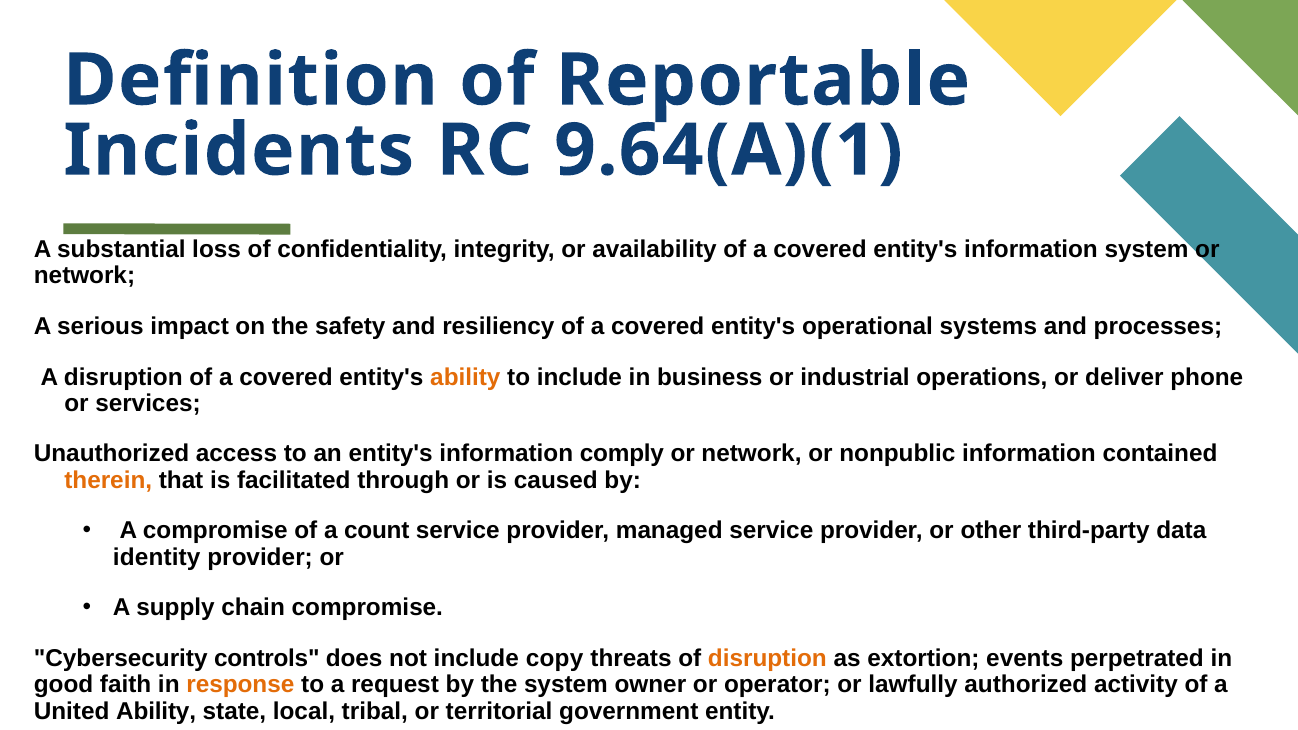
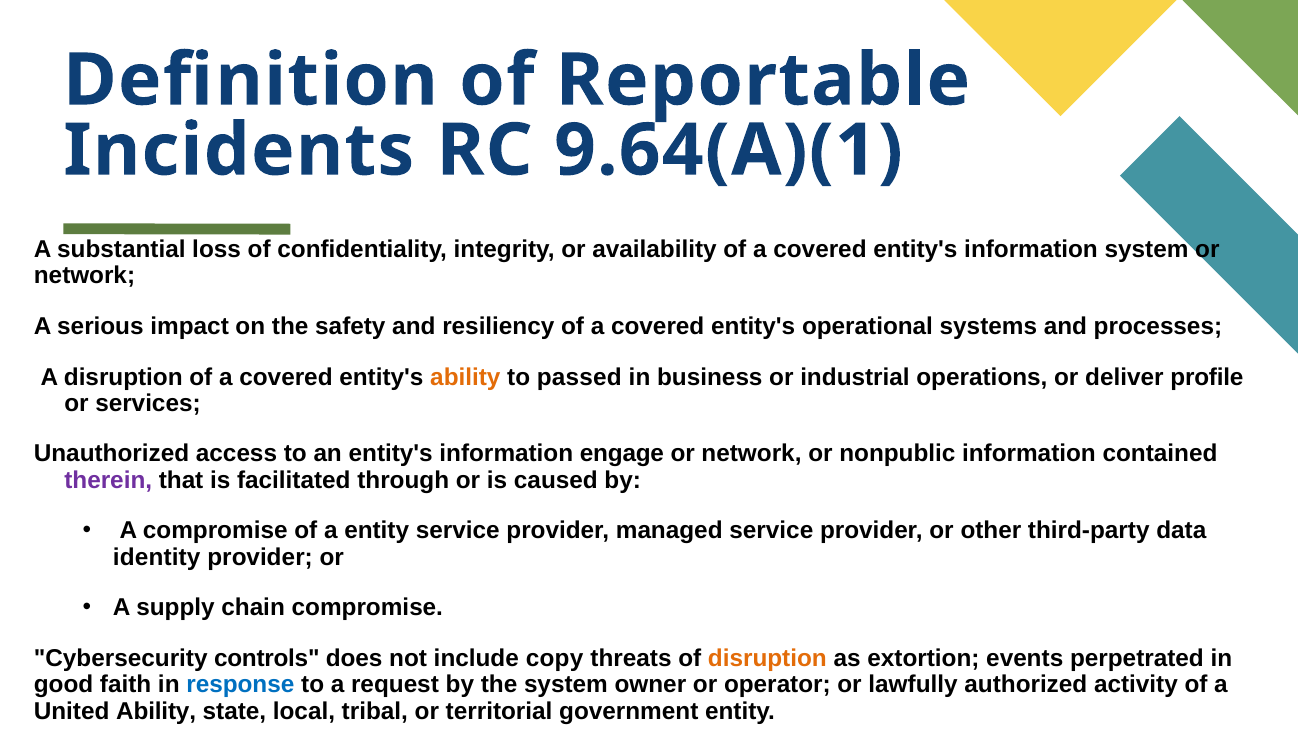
to include: include -> passed (579, 377)
phone: phone -> profile (1207, 377)
comply: comply -> engage (622, 454)
therein colour: orange -> purple (108, 480)
a count: count -> entity (377, 531)
response colour: orange -> blue (240, 685)
